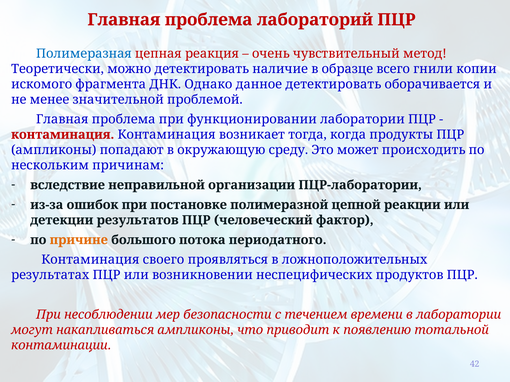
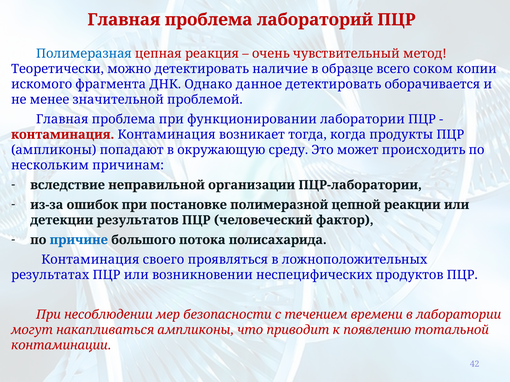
гнили: гнили -> соком (433, 69)
причине colour: orange -> blue (79, 240)
периодатного: периодатного -> полисахарида (278, 240)
